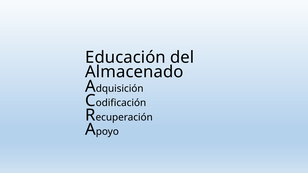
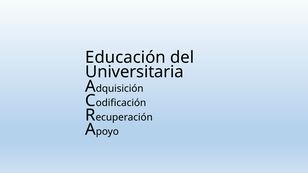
Almacenado: Almacenado -> Universitaria (135, 72)
